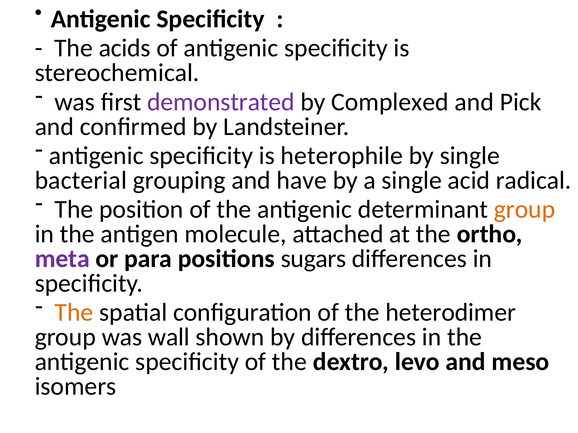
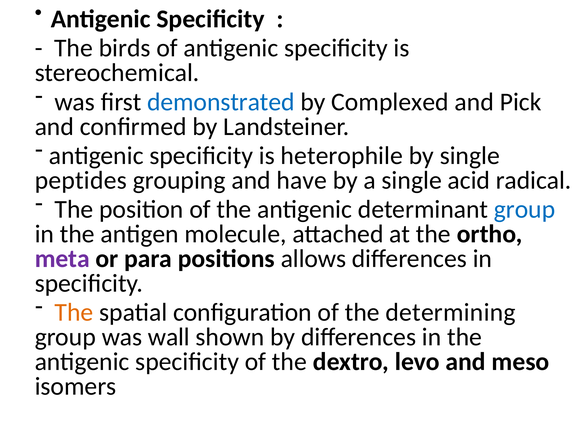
acids: acids -> birds (125, 48)
demonstrated colour: purple -> blue (221, 102)
bacterial: bacterial -> peptides (81, 181)
group colour: orange -> blue (525, 210)
sugars: sugars -> allows (313, 259)
heterodimer: heterodimer -> determining (451, 313)
